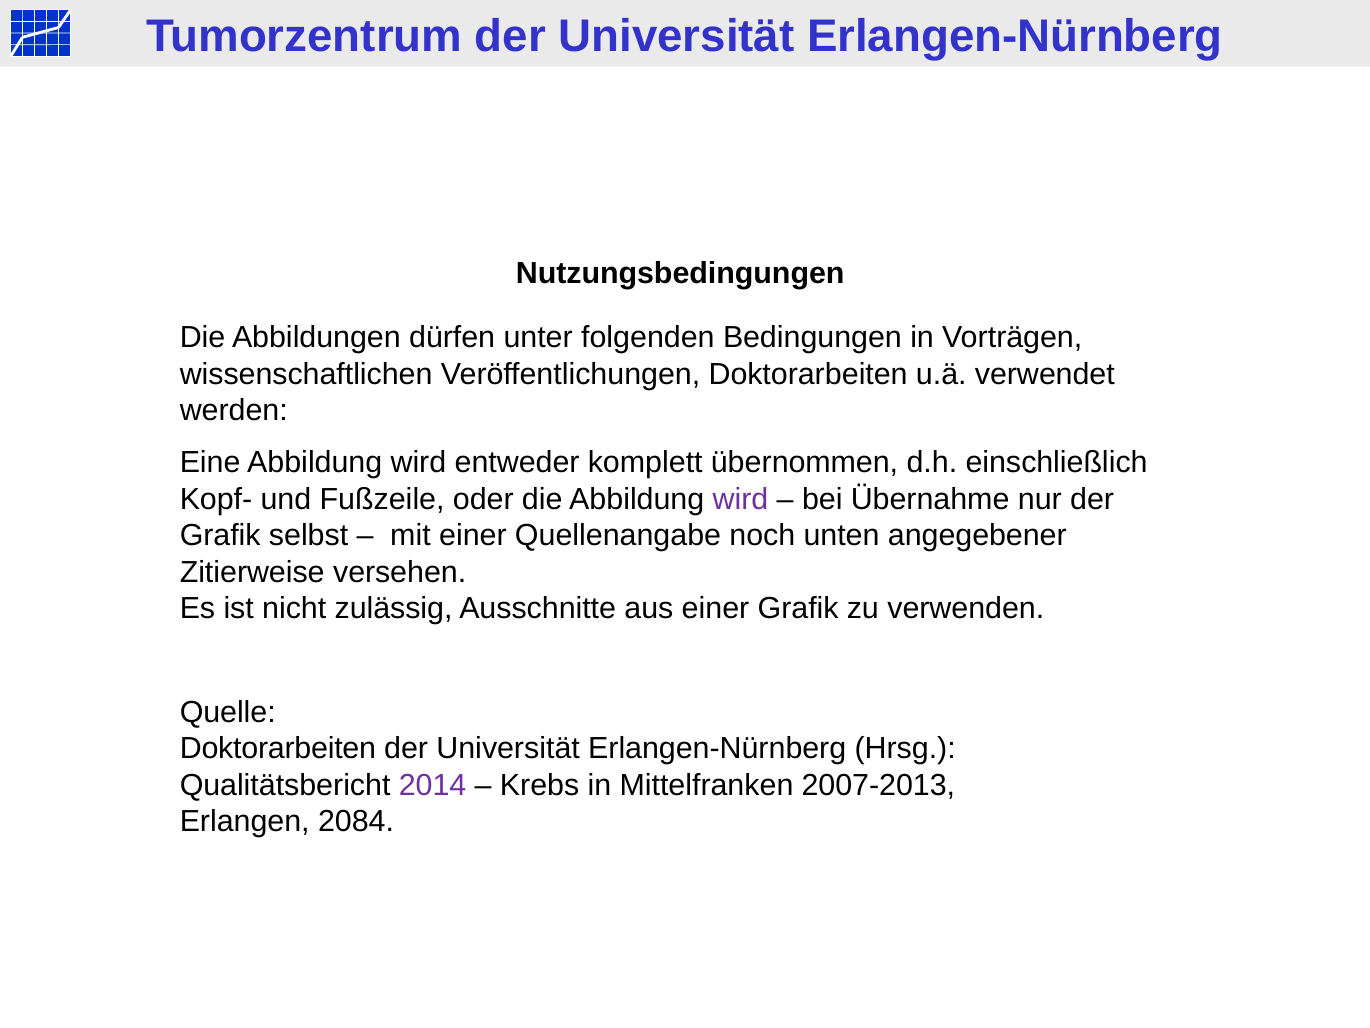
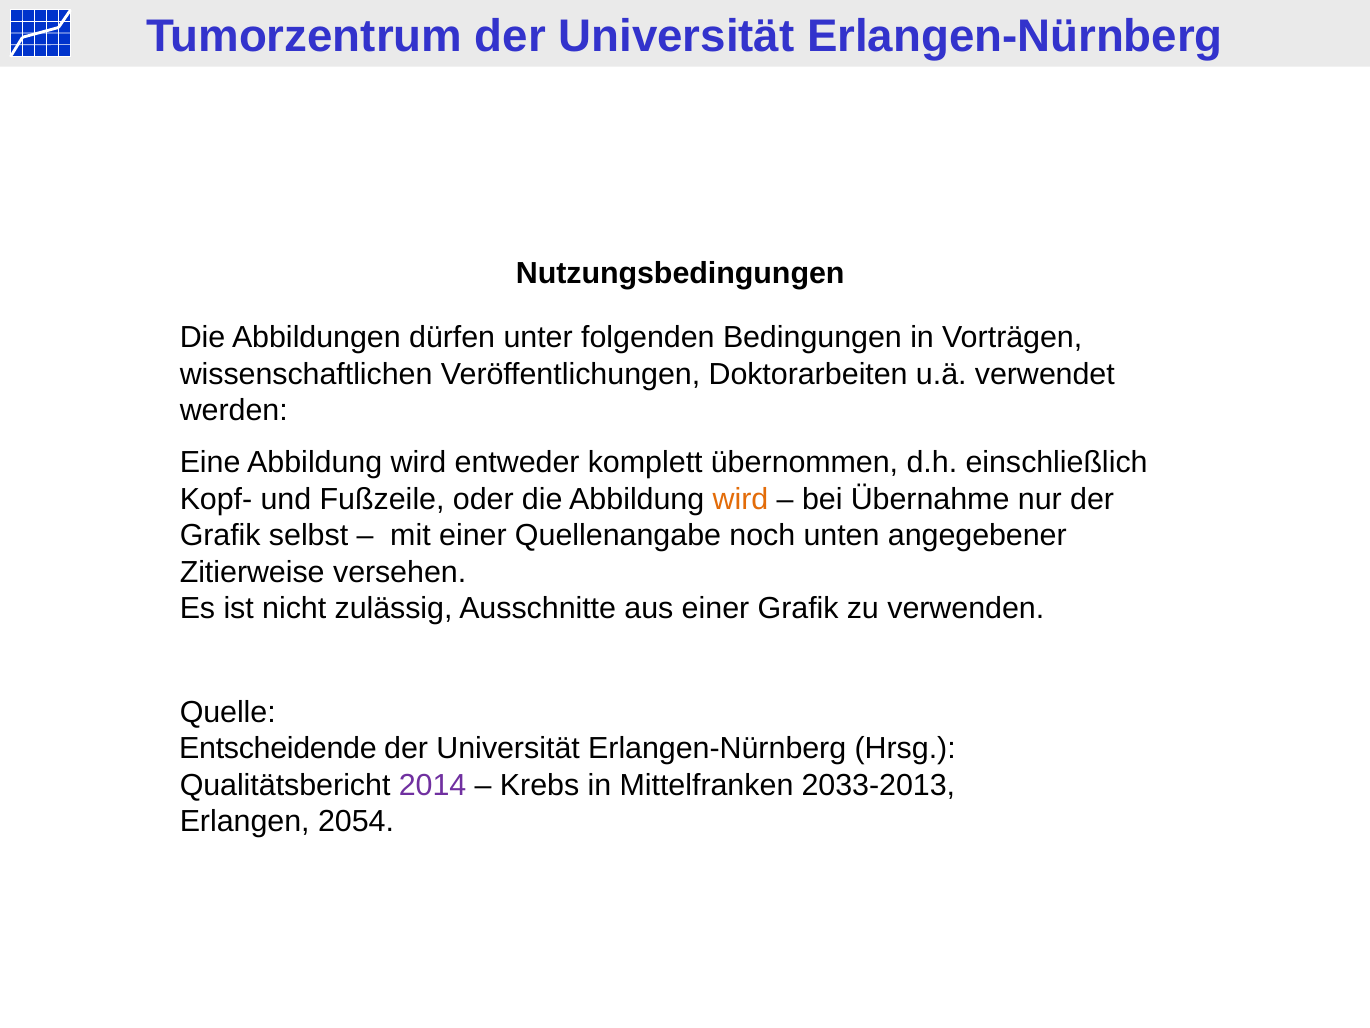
wird colour: purple -> orange (740, 499)
Doktorarbeiten: Doktorarbeiten -> Entscheidende (278, 748)
2007-2013: 2007-2013 -> 2033-2013 (878, 785)
2084: 2084 -> 2054 (356, 821)
